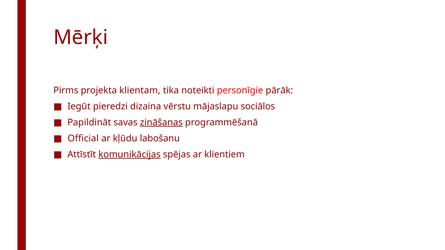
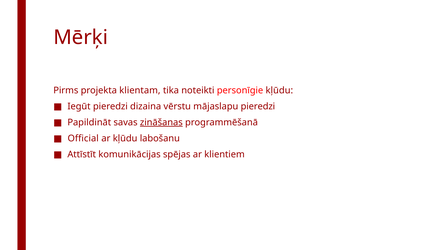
personīgie pārāk: pārāk -> kļūdu (279, 90)
mājaslapu sociālos: sociālos -> pieredzi (258, 106)
komunikācijas underline: present -> none (130, 155)
